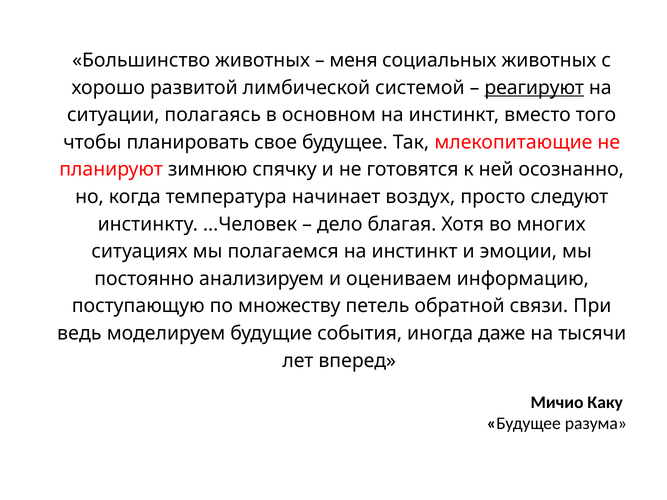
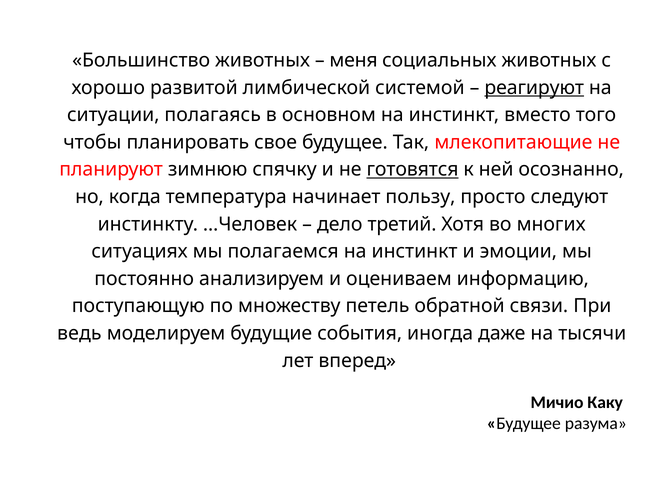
готовятся underline: none -> present (413, 170)
воздух: воздух -> пользу (420, 197)
благая: благая -> третий (402, 224)
